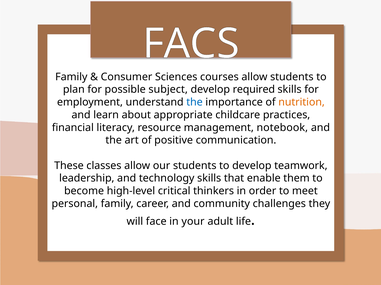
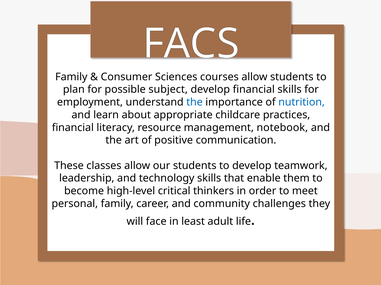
develop required: required -> financial (254, 90)
nutrition colour: orange -> blue (302, 102)
your: your -> least (193, 222)
